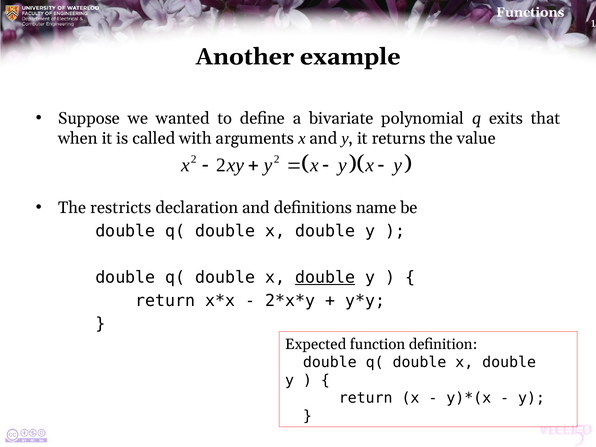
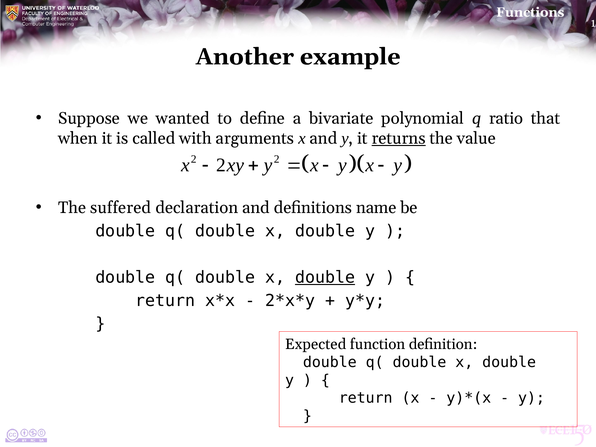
exits: exits -> ratio (506, 118)
returns underline: none -> present (399, 138)
restricts: restricts -> suffered (121, 208)
